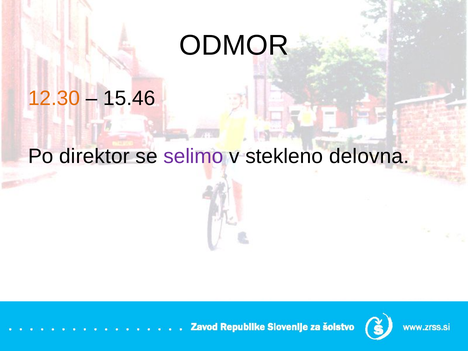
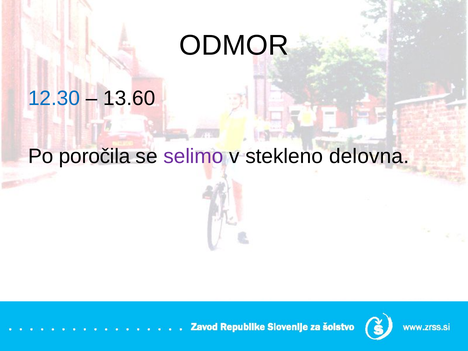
12.30 colour: orange -> blue (54, 98)
15.46: 15.46 -> 13.60 (129, 98)
direktor: direktor -> poročila (95, 156)
